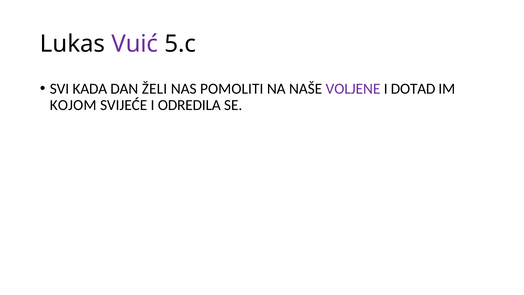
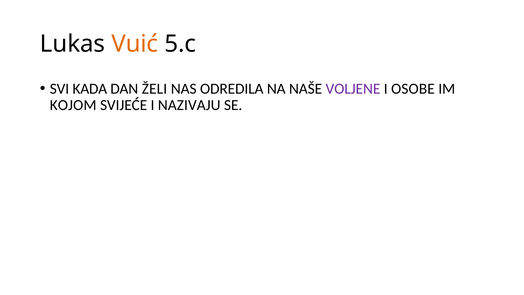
Vuić colour: purple -> orange (135, 44)
POMOLITI: POMOLITI -> ODREDILA (232, 89)
DOTAD: DOTAD -> OSOBE (413, 89)
ODREDILA: ODREDILA -> NAZIVAJU (189, 105)
